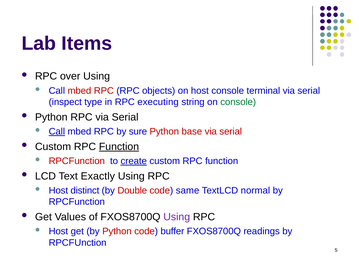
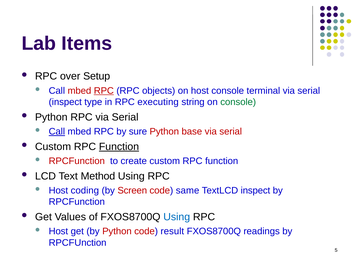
over Using: Using -> Setup (97, 76)
RPC underline: none -> present (104, 91)
create underline: present -> none (134, 161)
Exactly: Exactly -> Method (98, 176)
distinct: distinct -> coding (85, 191)
Double: Double -> Screen (132, 191)
TextLCD normal: normal -> inspect (255, 191)
Using colour: purple -> blue (177, 217)
buffer: buffer -> result (172, 232)
